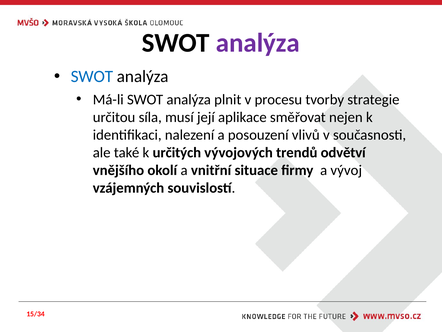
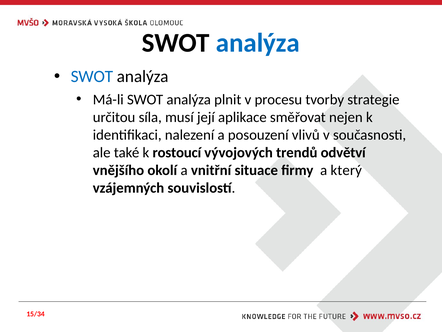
analýza colour: purple -> blue (258, 43)
určitých: určitých -> rostoucí (177, 152)
vývoj: vývoj -> který (346, 170)
